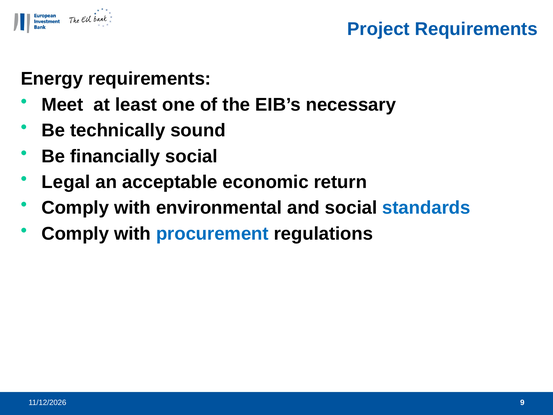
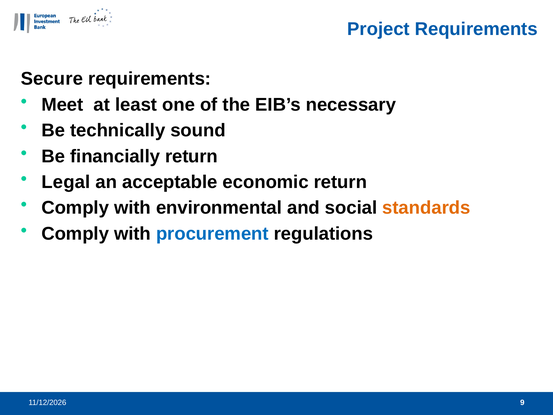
Energy: Energy -> Secure (52, 79)
financially social: social -> return (191, 156)
standards colour: blue -> orange (426, 208)
